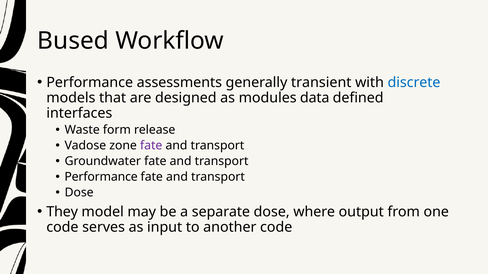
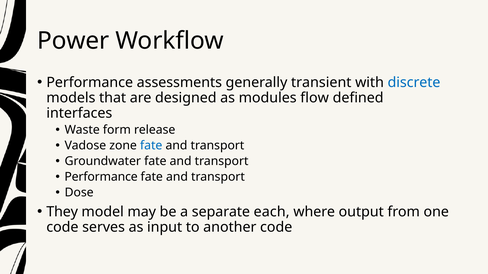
Bused: Bused -> Power (73, 41)
data: data -> flow (315, 98)
fate colour: purple -> blue (151, 146)
separate dose: dose -> each (272, 212)
